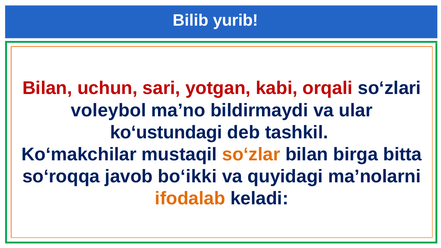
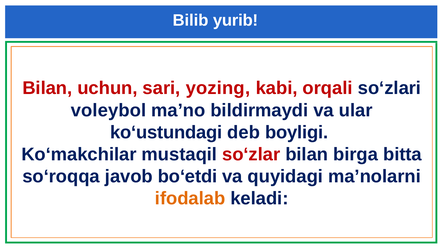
yotgan: yotgan -> yozing (218, 88)
tashkil: tashkil -> boyligi (297, 132)
so‘zlar colour: orange -> red (251, 154)
bo‘ikki: bo‘ikki -> bo‘etdi (188, 176)
